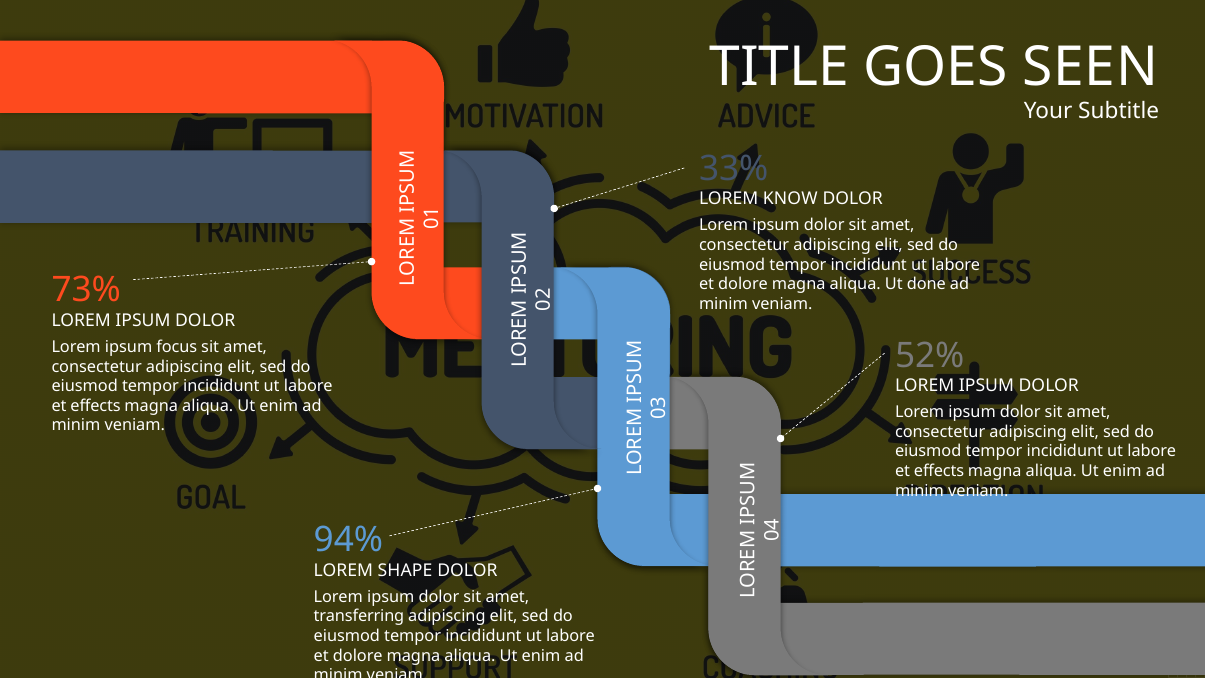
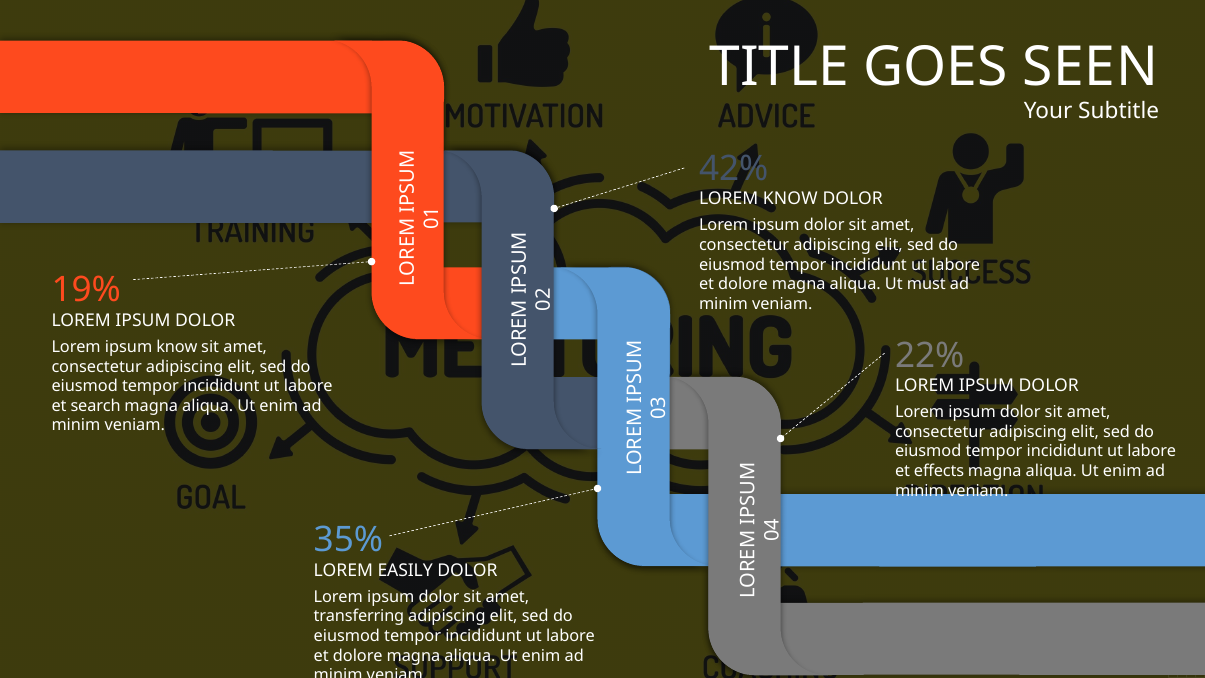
33%: 33% -> 42% (734, 169)
done: done -> must (926, 284)
73%: 73% -> 19% (86, 290)
ipsum focus: focus -> know (177, 347)
52%: 52% -> 22% (930, 356)
effects: effects -> search (96, 406)
94%: 94% -> 35% (348, 540)
SHAPE: SHAPE -> EASILY (405, 570)
